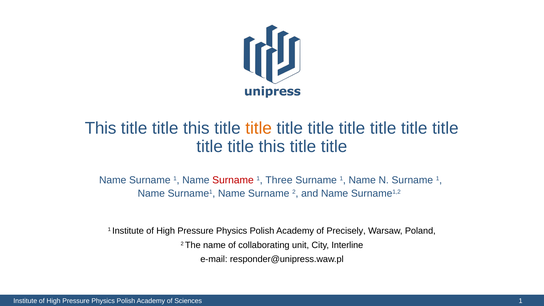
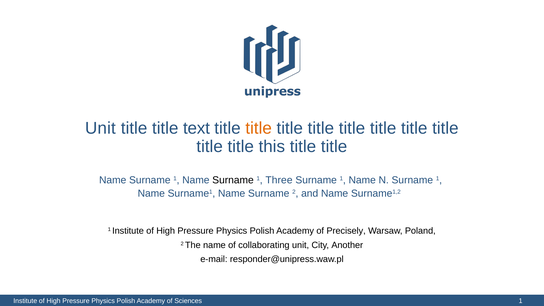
This: This -> Unit (100, 128)
this: this -> text (196, 128)
Surname colour: red -> black (233, 180)
Interline: Interline -> Another (347, 245)
